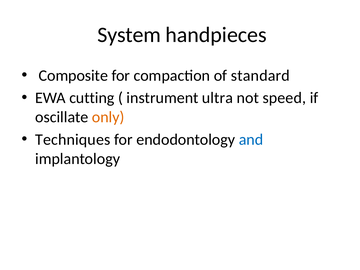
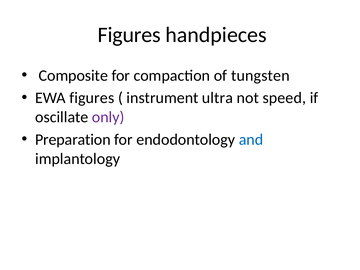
System: System -> Figures (129, 35)
standard: standard -> tungsten (260, 76)
EWA cutting: cutting -> figures (92, 98)
only colour: orange -> purple (108, 117)
Techniques: Techniques -> Preparation (73, 140)
